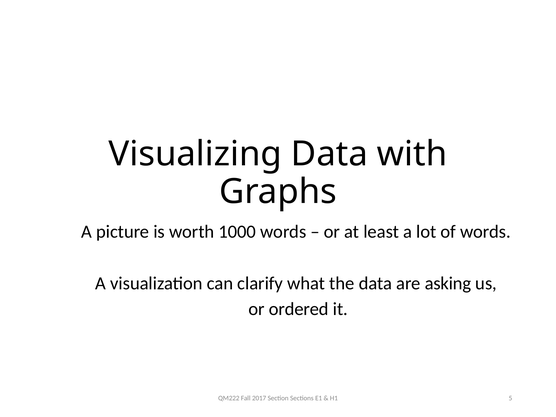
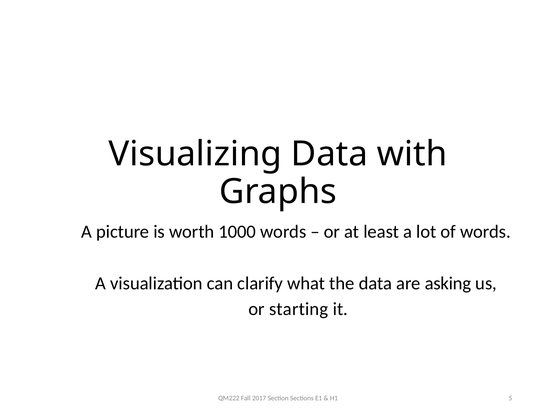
ordered: ordered -> starting (299, 309)
